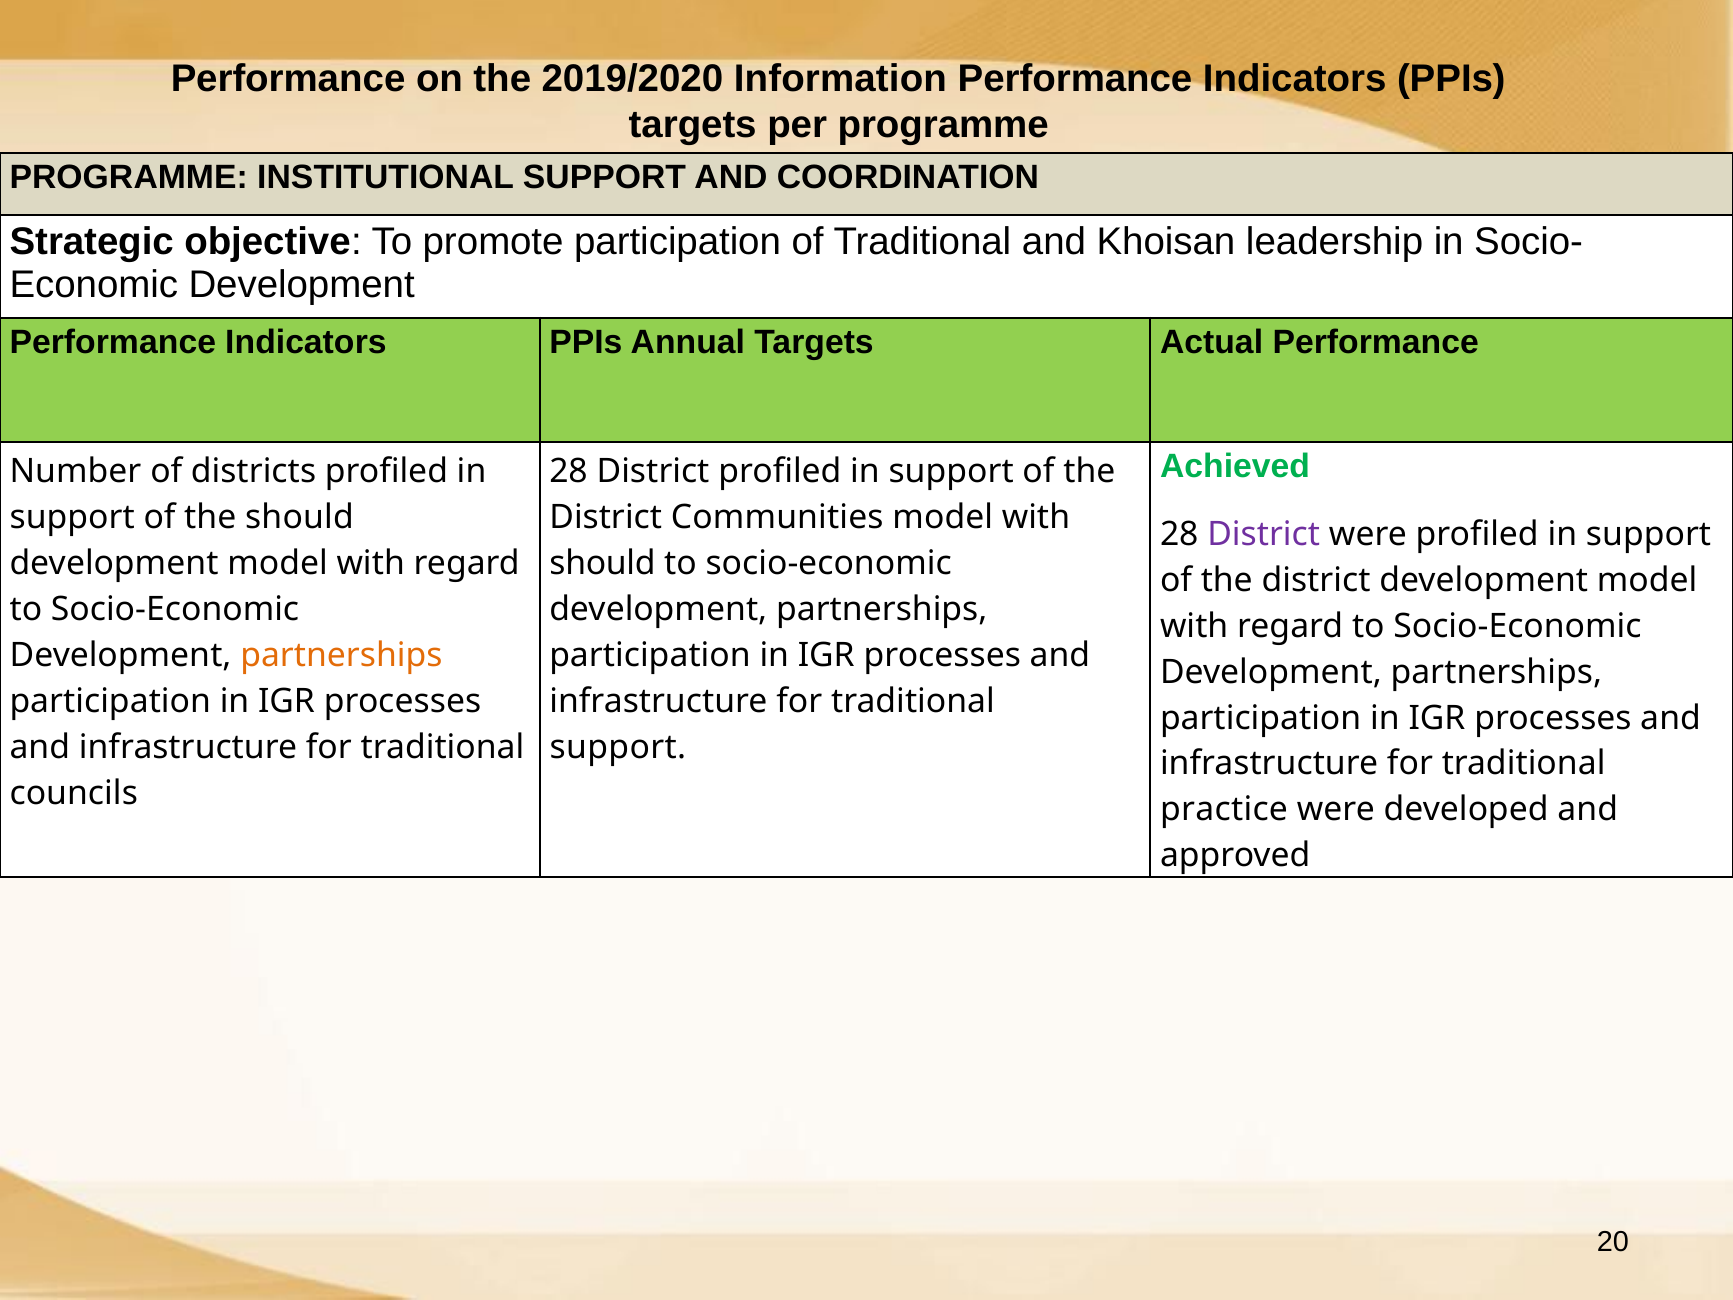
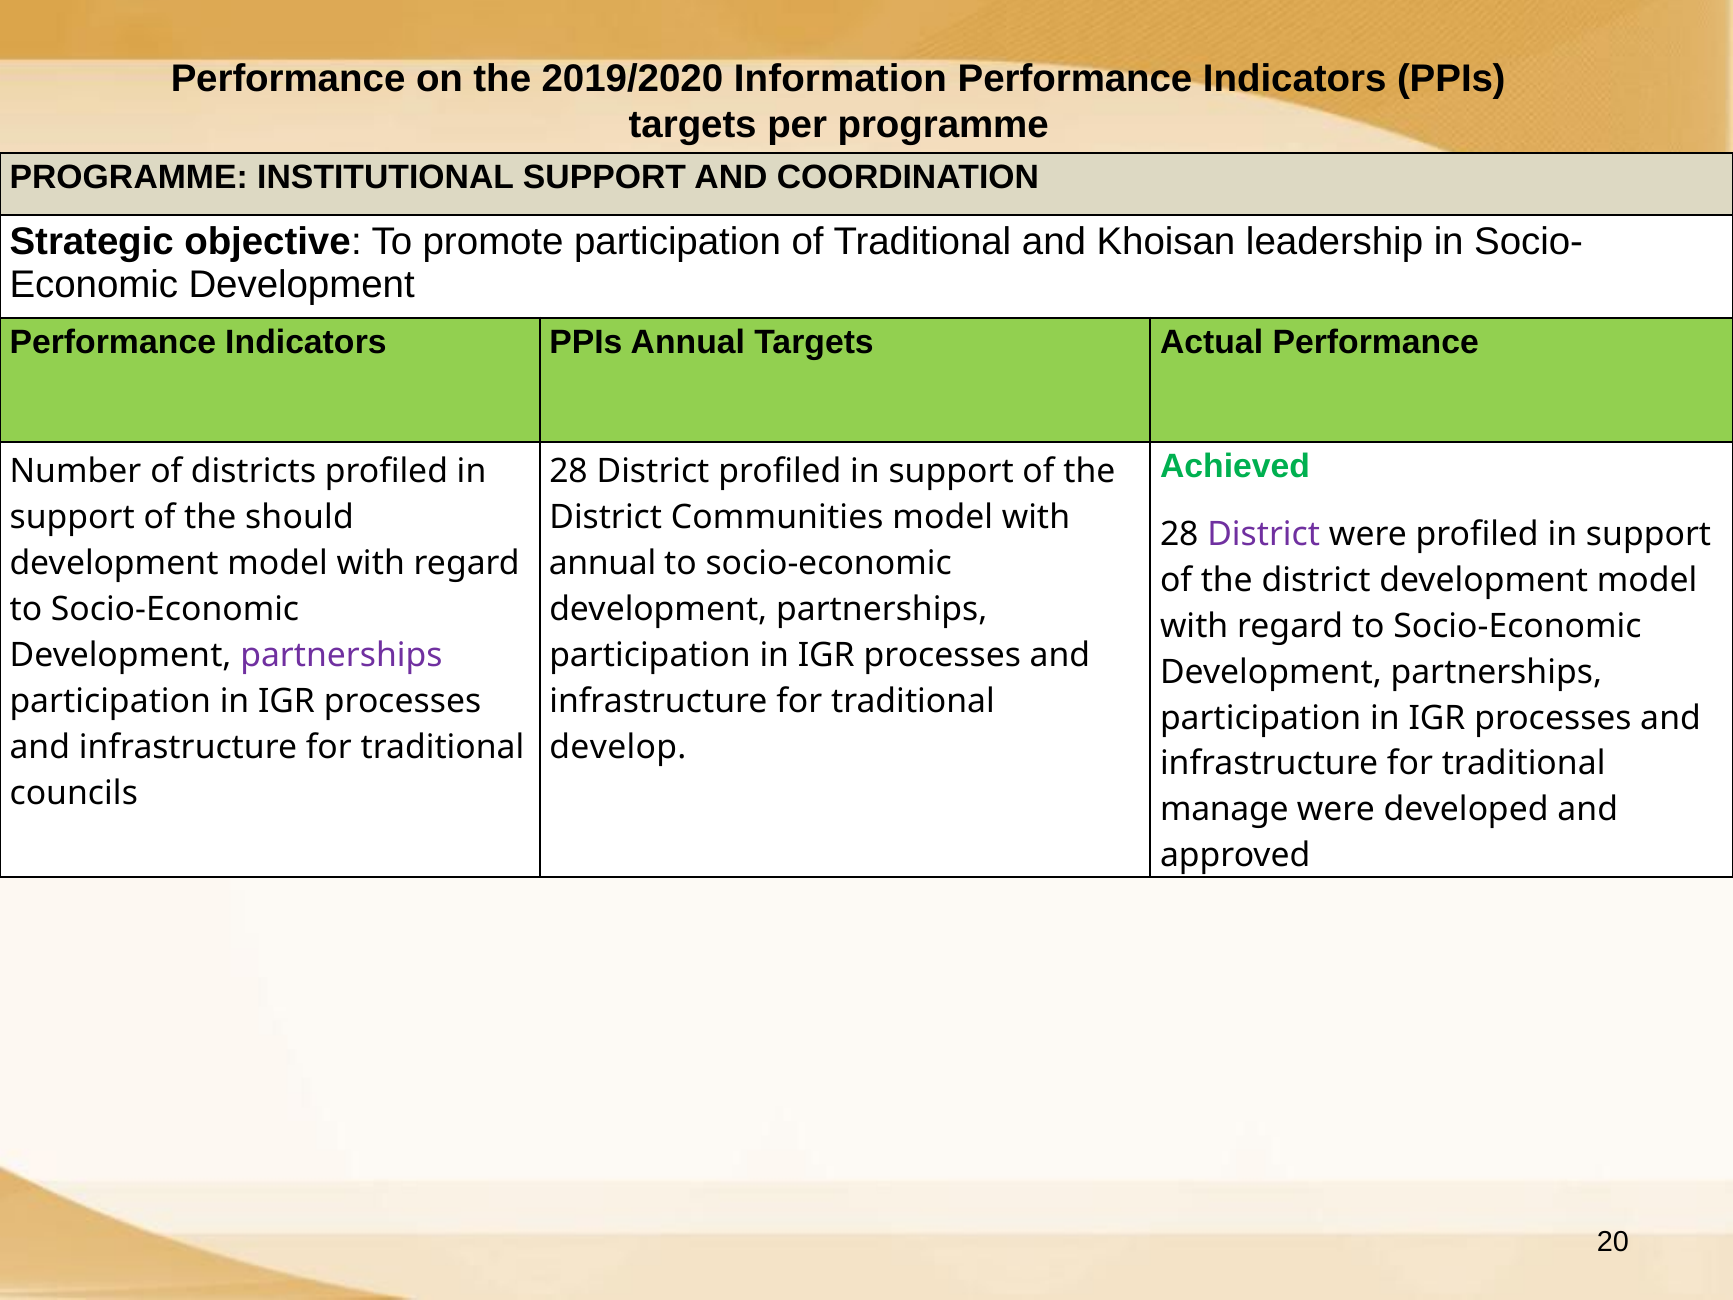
should: should -> annual (603, 563)
partnerships colour: orange -> purple (341, 655)
support: support -> develop (618, 747)
practice: practice -> manage (1224, 810)
